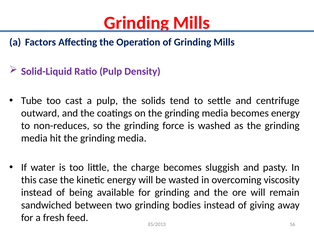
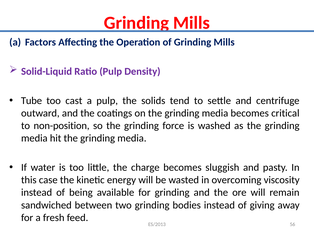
becomes energy: energy -> critical (285, 113)
non-reduces: non-reduces -> non-position (62, 126)
